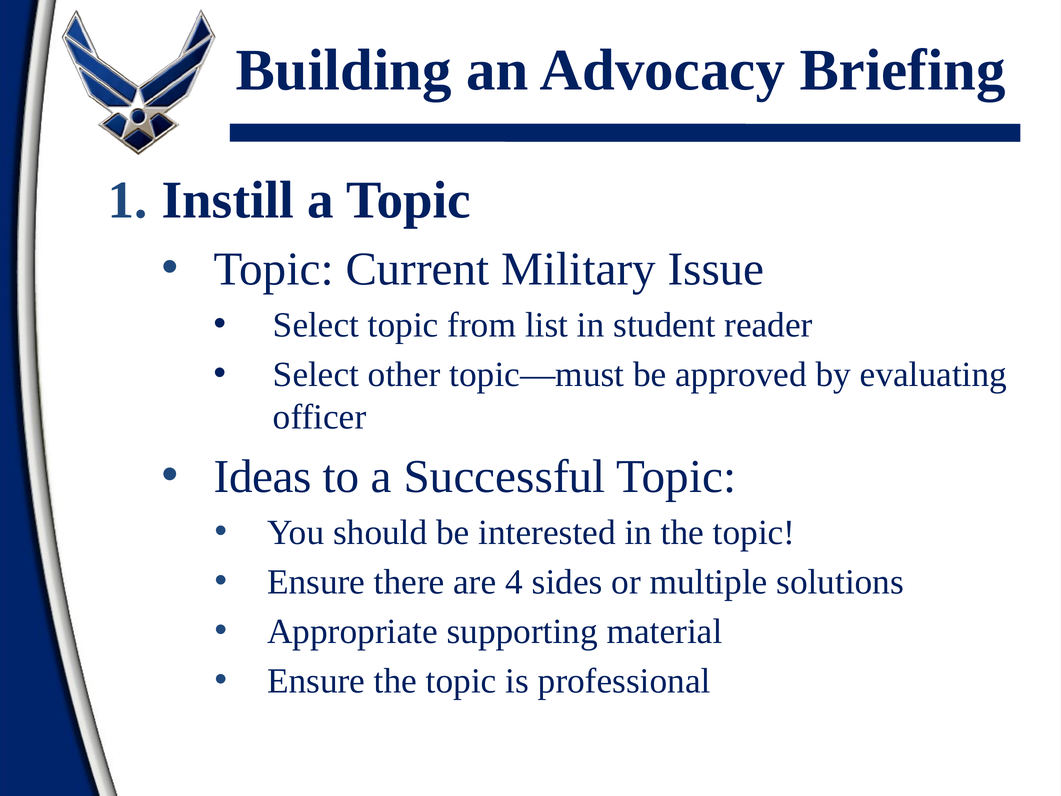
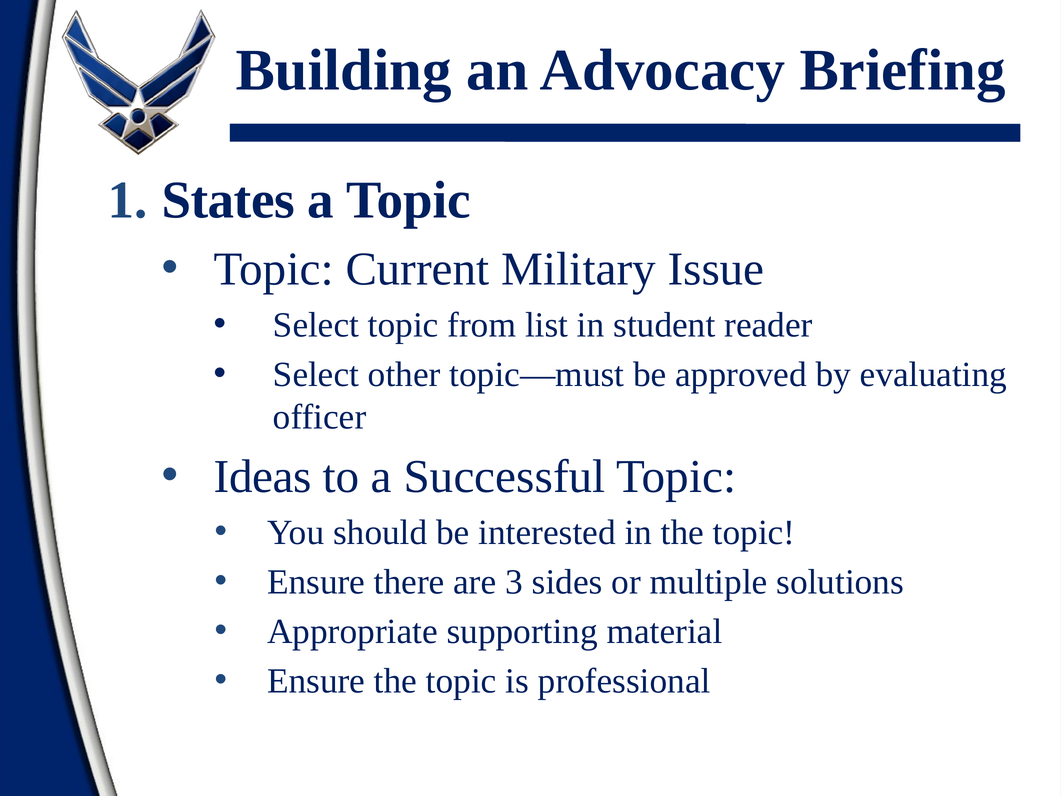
Instill: Instill -> States (228, 200)
4: 4 -> 3 (514, 582)
